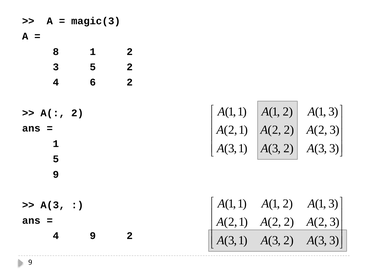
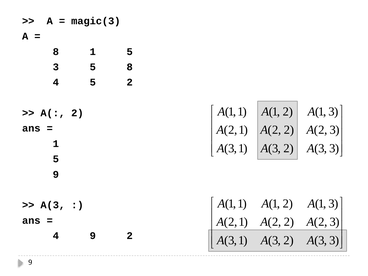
8 1 2: 2 -> 5 (130, 52)
5 2: 2 -> 8 (130, 67)
4 6: 6 -> 5 (93, 82)
